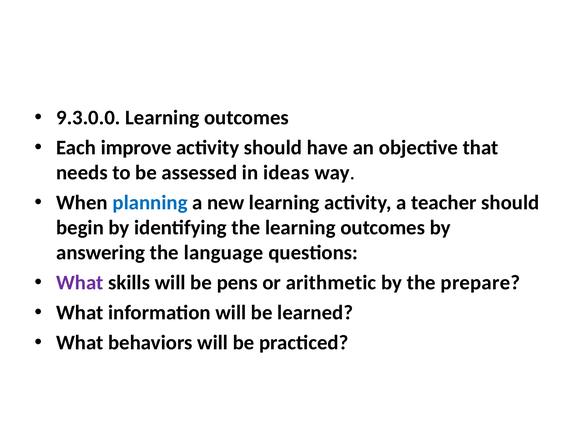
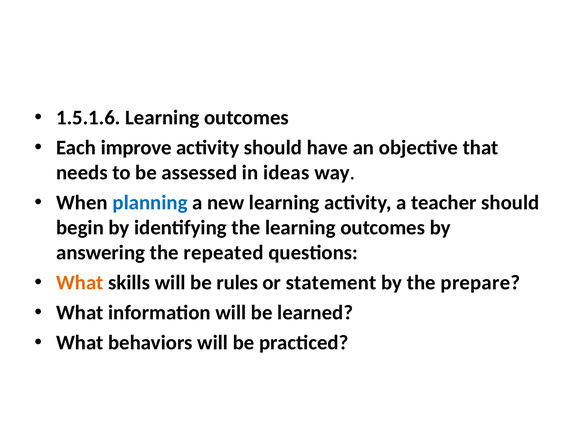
9.3.0.0: 9.3.0.0 -> 1.5.1.6 (88, 118)
language: language -> repeated (224, 253)
What colour: purple -> orange (80, 283)
pens: pens -> rules (237, 283)
arithmetic: arithmetic -> statement (331, 283)
